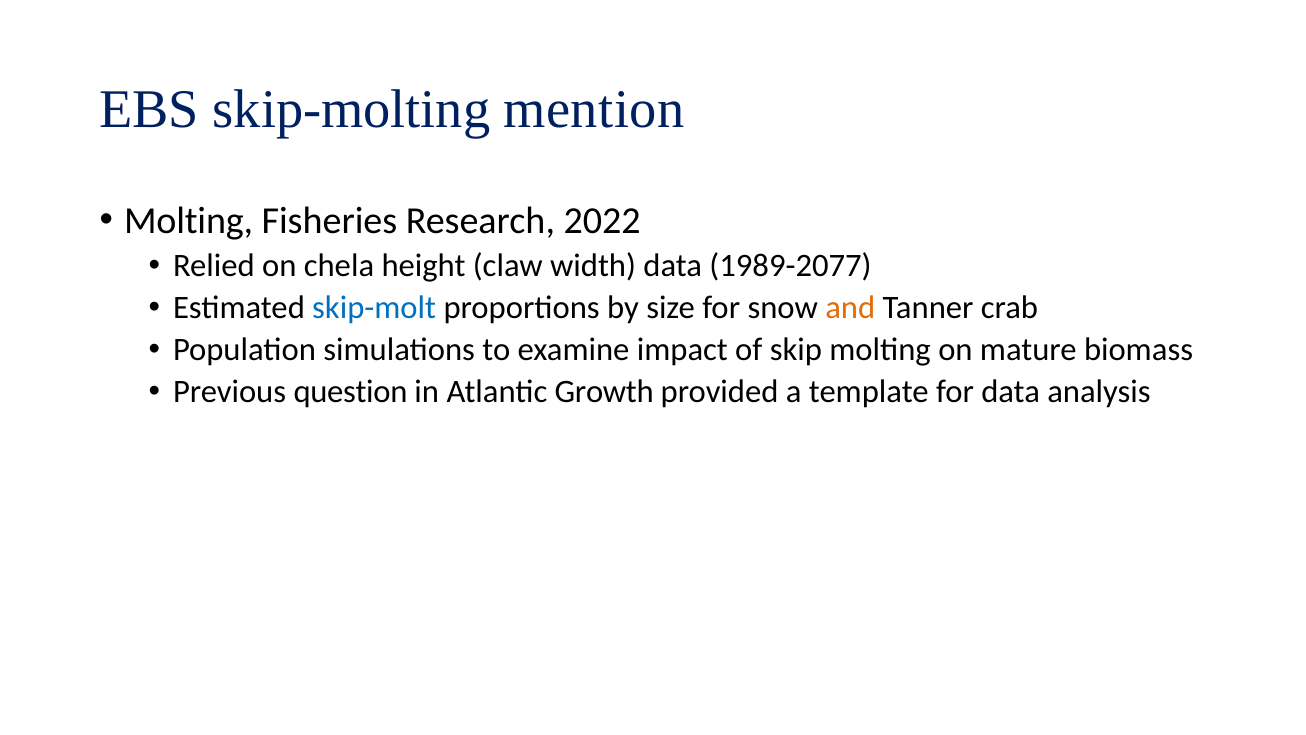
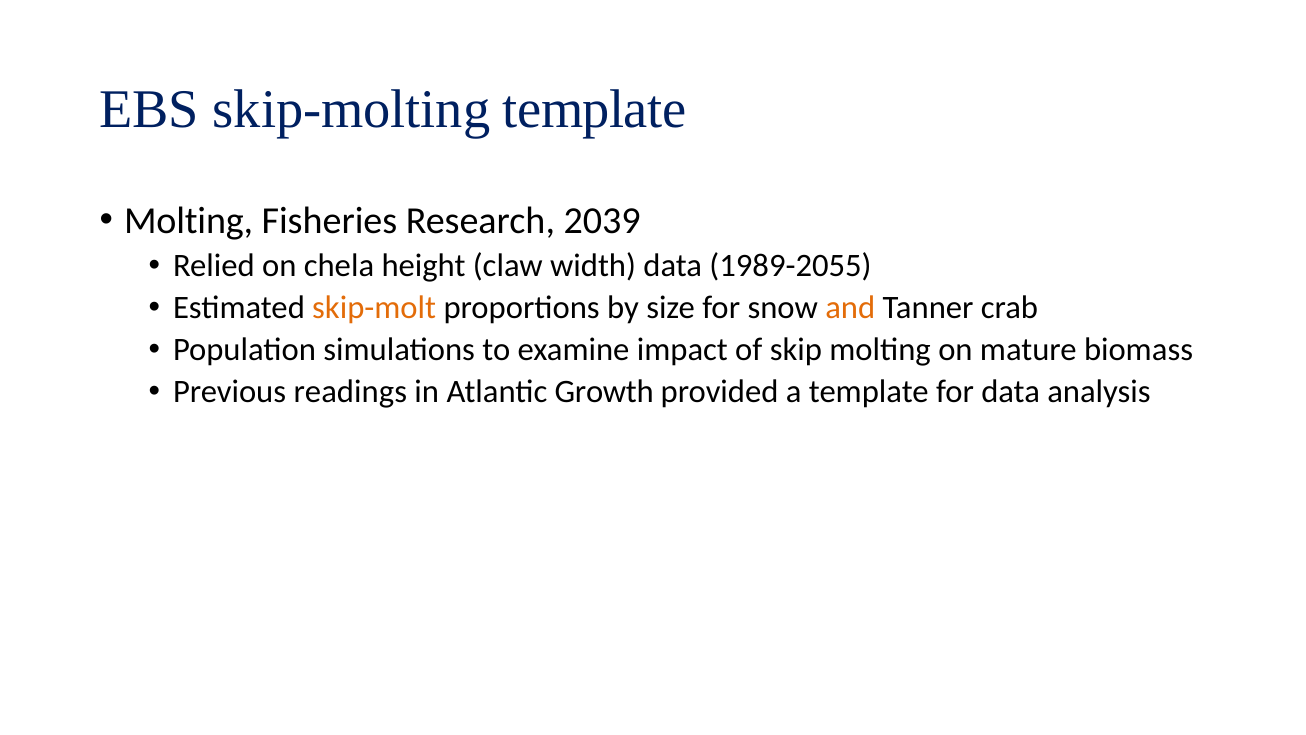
skip-molting mention: mention -> template (595, 110)
2022: 2022 -> 2039 (602, 221)
1989-2077: 1989-2077 -> 1989-2055 (791, 266)
skip-molt colour: blue -> orange (374, 308)
question: question -> readings (350, 392)
